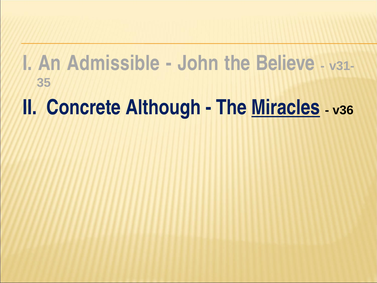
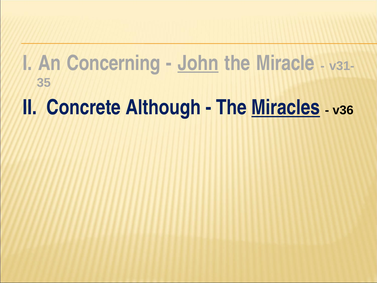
Admissible: Admissible -> Concerning (114, 63)
John underline: none -> present (198, 63)
Believe: Believe -> Miracle (285, 63)
